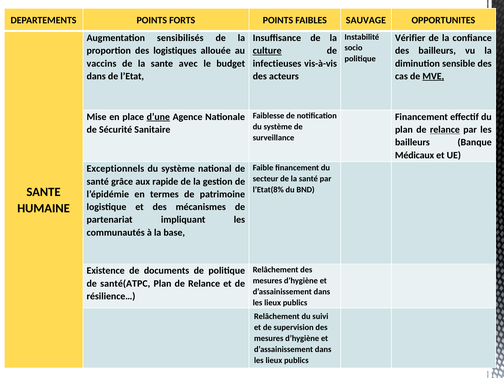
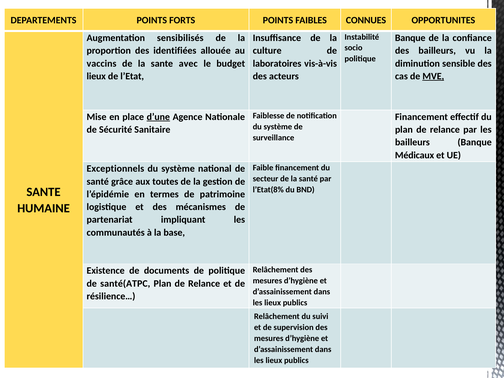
SAUVAGE: SAUVAGE -> CONNUES (366, 20)
Vérifier: Vérifier -> Banque (410, 38)
logistiques: logistiques -> identifiées (175, 51)
culture underline: present -> none (267, 51)
infectieuses: infectieuses -> laboratoires (277, 63)
dans: dans -> lieux (96, 76)
relance underline: present -> none (445, 130)
rapide: rapide -> toutes (165, 181)
